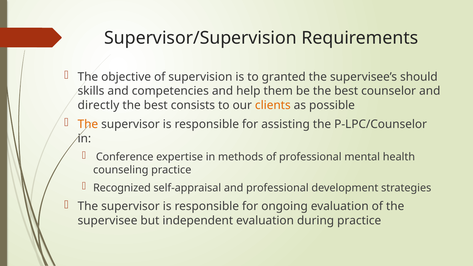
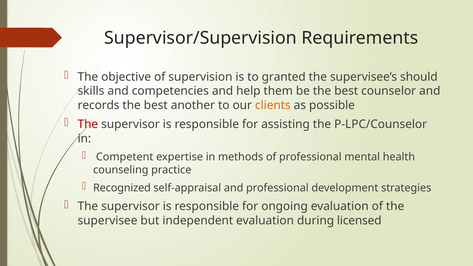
directly: directly -> records (99, 105)
consists: consists -> another (193, 105)
The colour: orange -> red (88, 124)
Conference: Conference -> Competent (125, 157)
during practice: practice -> licensed (359, 221)
